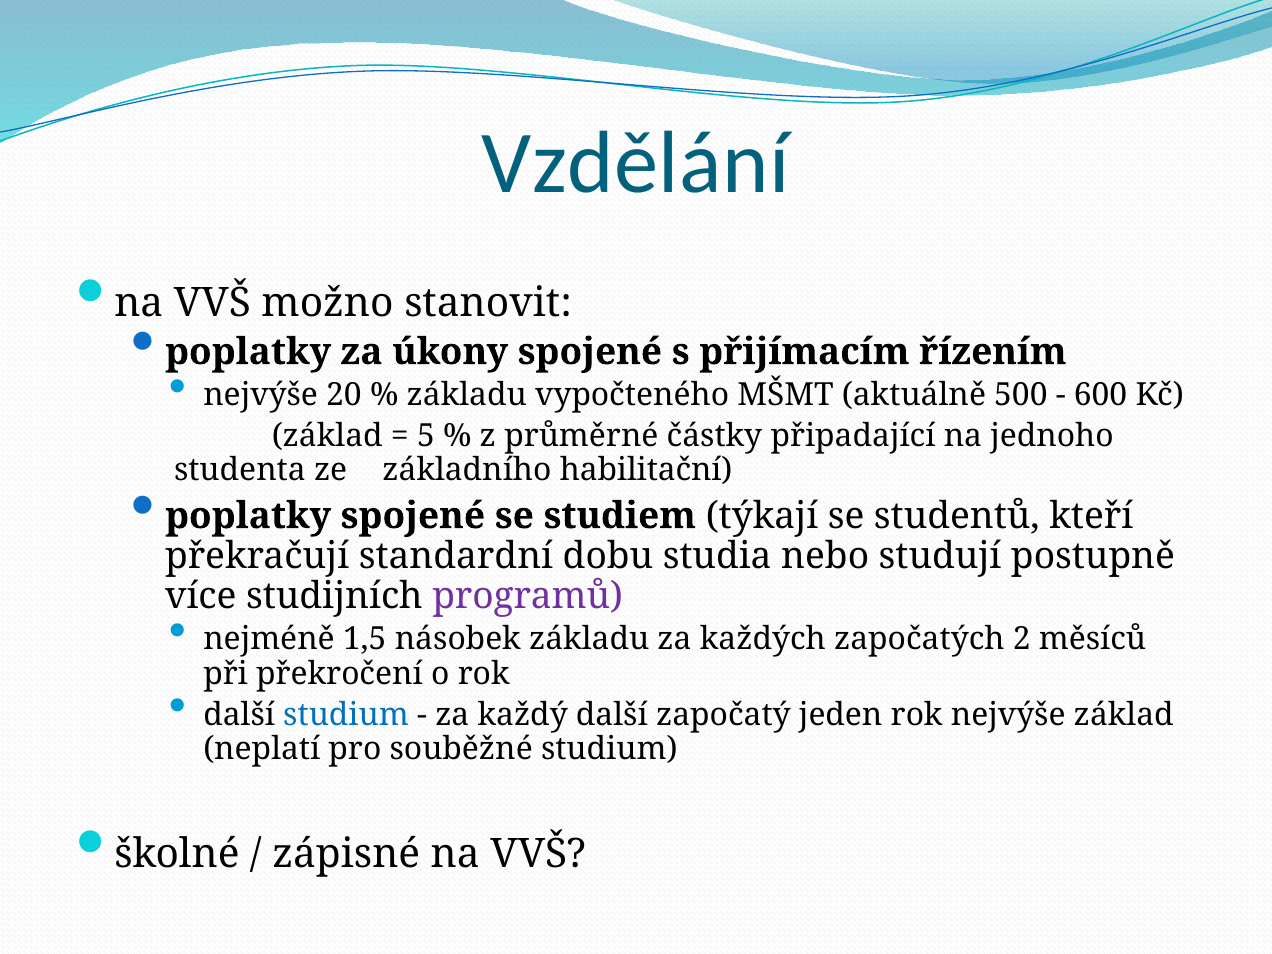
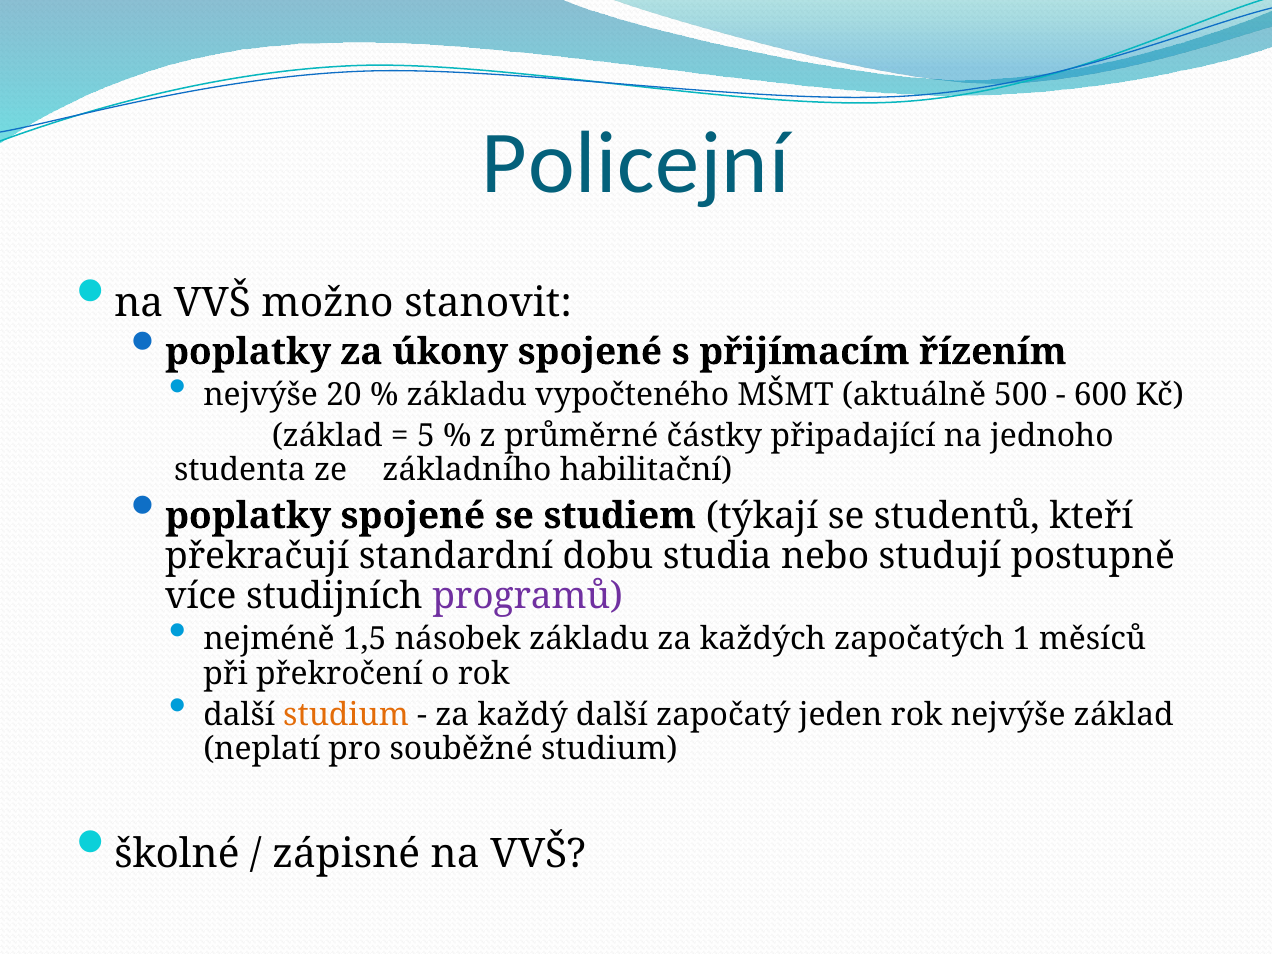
Vzdělání: Vzdělání -> Policejní (636, 163)
2: 2 -> 1 (1022, 639)
studium colour: blue -> orange (346, 715)
